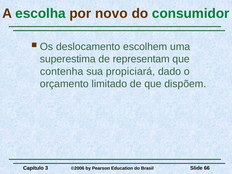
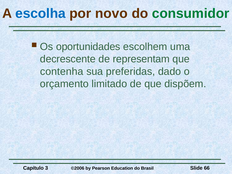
escolha colour: green -> blue (40, 13)
deslocamento: deslocamento -> oportunidades (88, 47)
superestima: superestima -> decrescente (68, 59)
propiciará: propiciará -> preferidas (131, 71)
